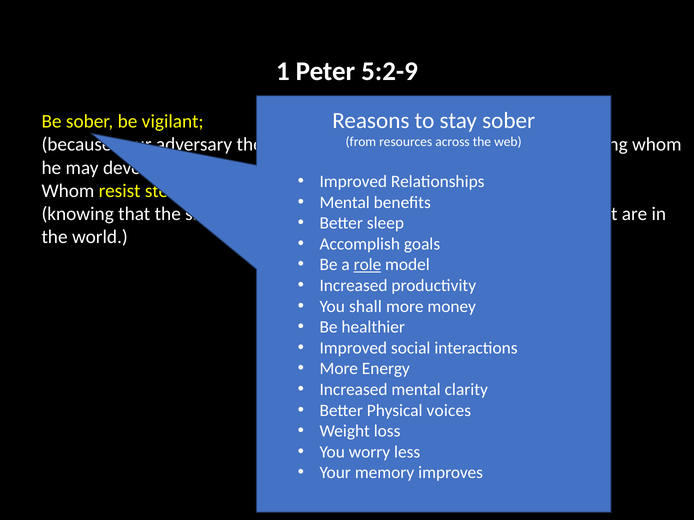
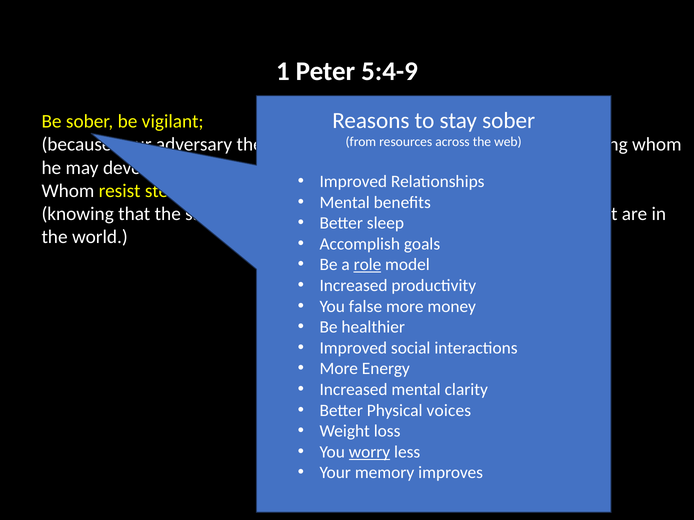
5:2-9: 5:2-9 -> 5:4-9 (390, 71)
shall: shall -> false (365, 307)
worry underline: none -> present (369, 452)
